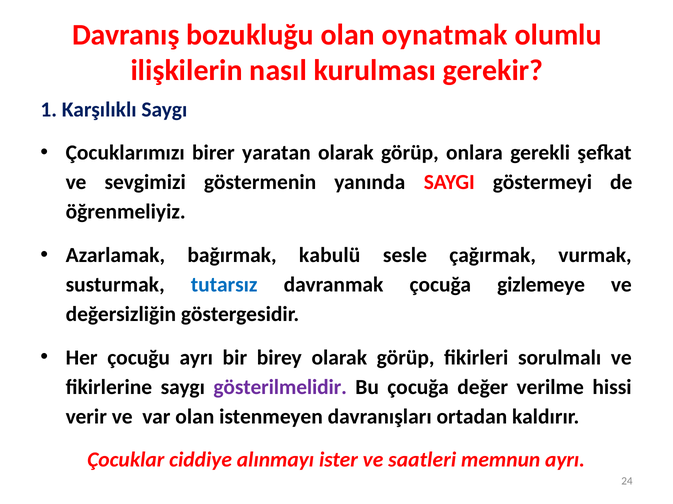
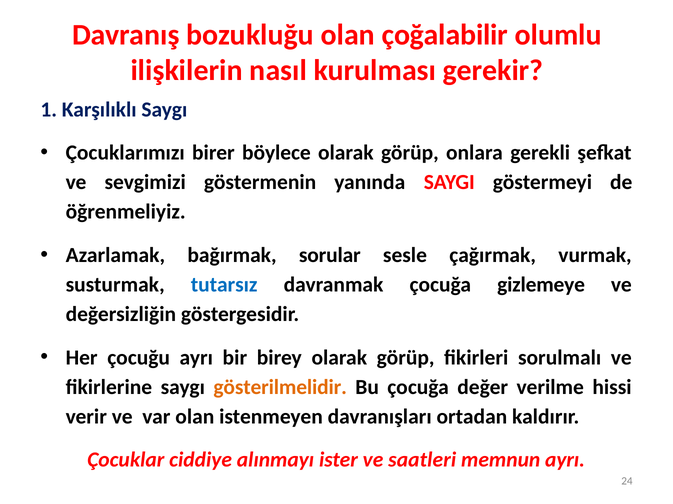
oynatmak: oynatmak -> çoğalabilir (445, 35)
yaratan: yaratan -> böylece (276, 153)
kabulü: kabulü -> sorular (330, 255)
gösterilmelidir colour: purple -> orange (280, 388)
